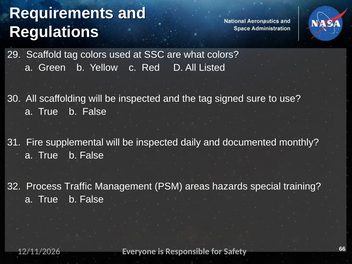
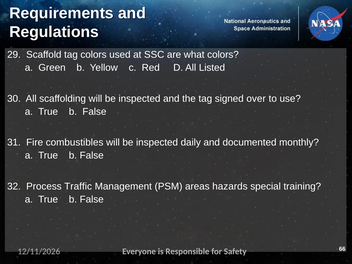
sure: sure -> over (256, 99)
supplemental: supplemental -> combustibles (75, 142)
